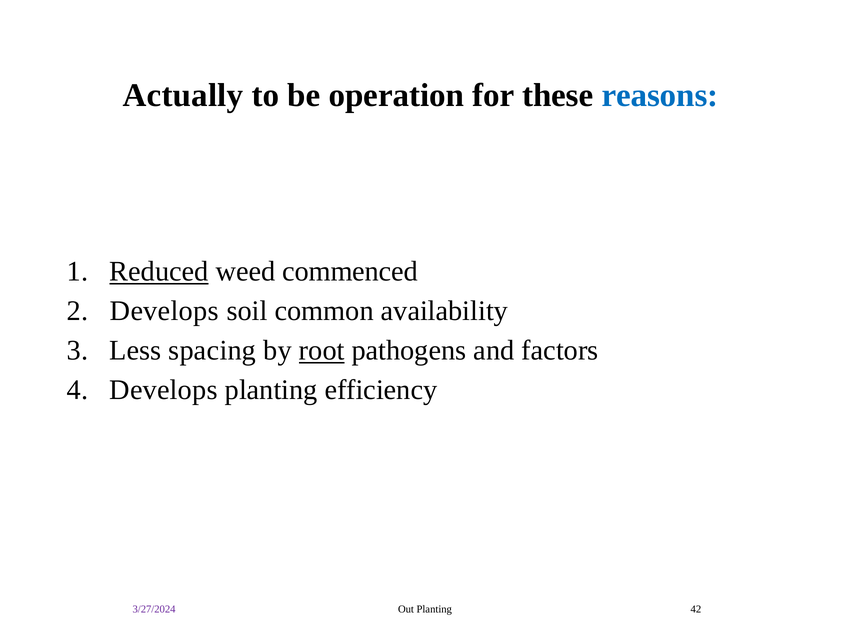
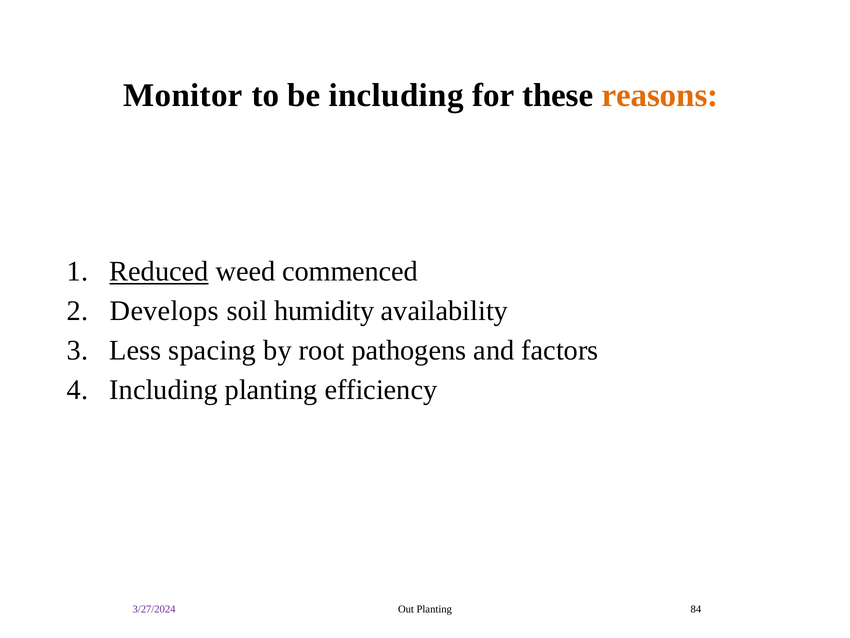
Actually: Actually -> Monitor (183, 95)
be operation: operation -> including (396, 95)
reasons colour: blue -> orange (660, 95)
common: common -> humidity (324, 311)
root underline: present -> none (322, 350)
Develops: Develops -> Including (164, 390)
42: 42 -> 84 (696, 609)
